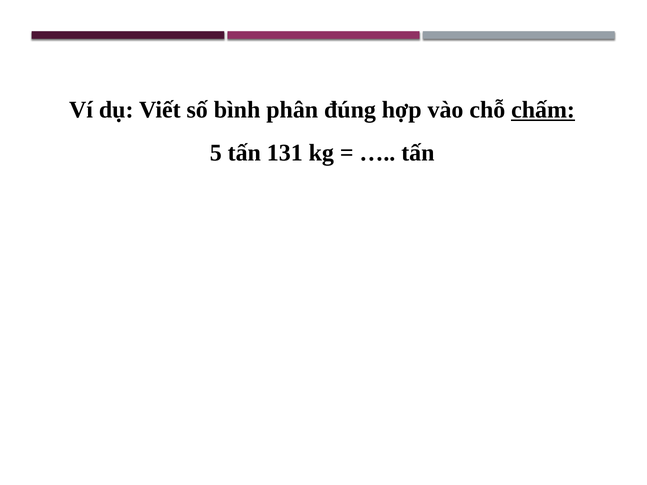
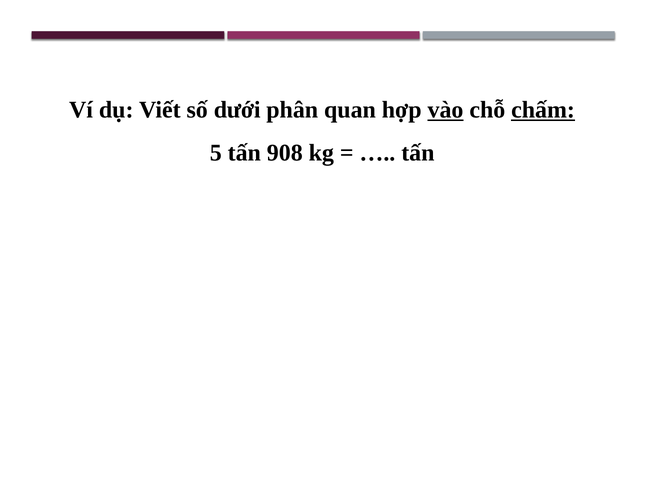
bình: bình -> dưới (237, 110)
đúng: đúng -> quan (350, 110)
vào underline: none -> present (446, 110)
131: 131 -> 908 (285, 153)
